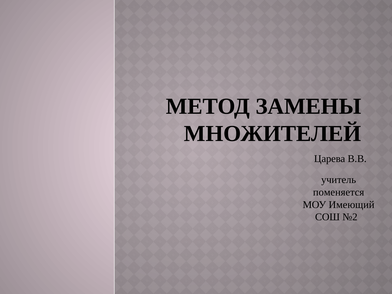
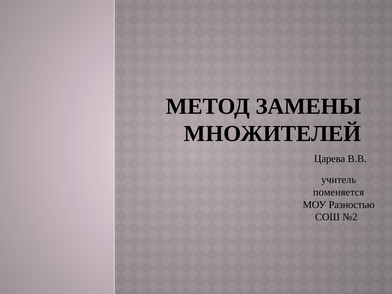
Имеющий: Имеющий -> Разностью (352, 205)
